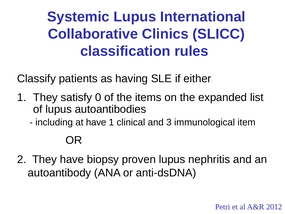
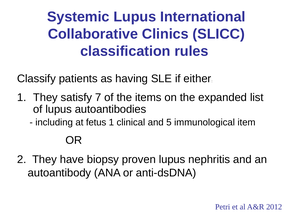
0: 0 -> 7 (98, 97)
at have: have -> fetus (96, 122)
3: 3 -> 5 (169, 122)
